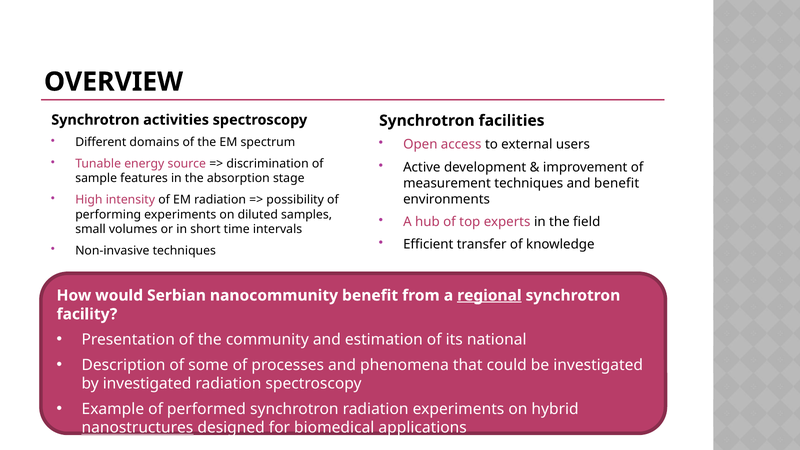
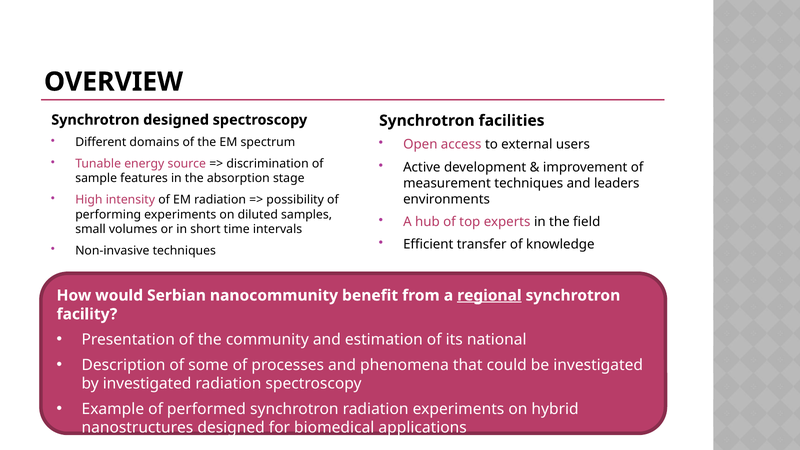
Synchrotron activities: activities -> designed (176, 120)
and benefit: benefit -> leaders (617, 183)
nanostructures underline: present -> none (137, 428)
